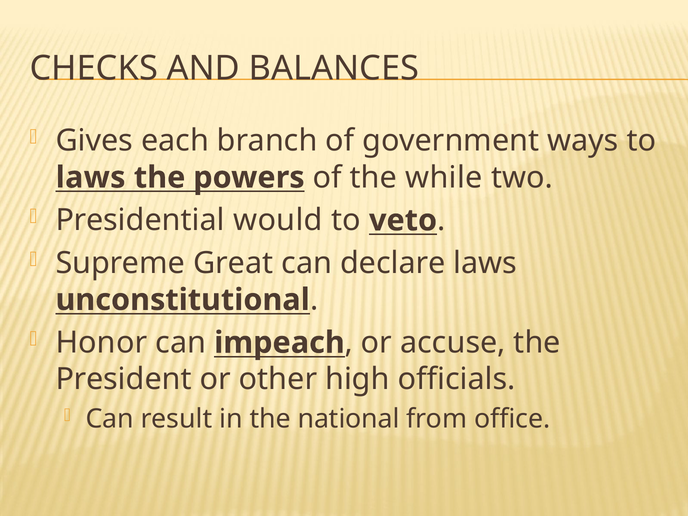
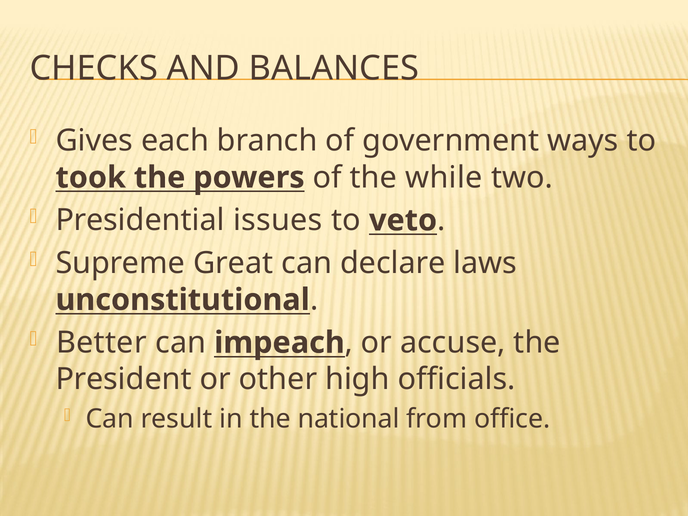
laws: laws -> took (91, 178)
would: would -> issues (278, 220)
Honor: Honor -> Better (101, 343)
